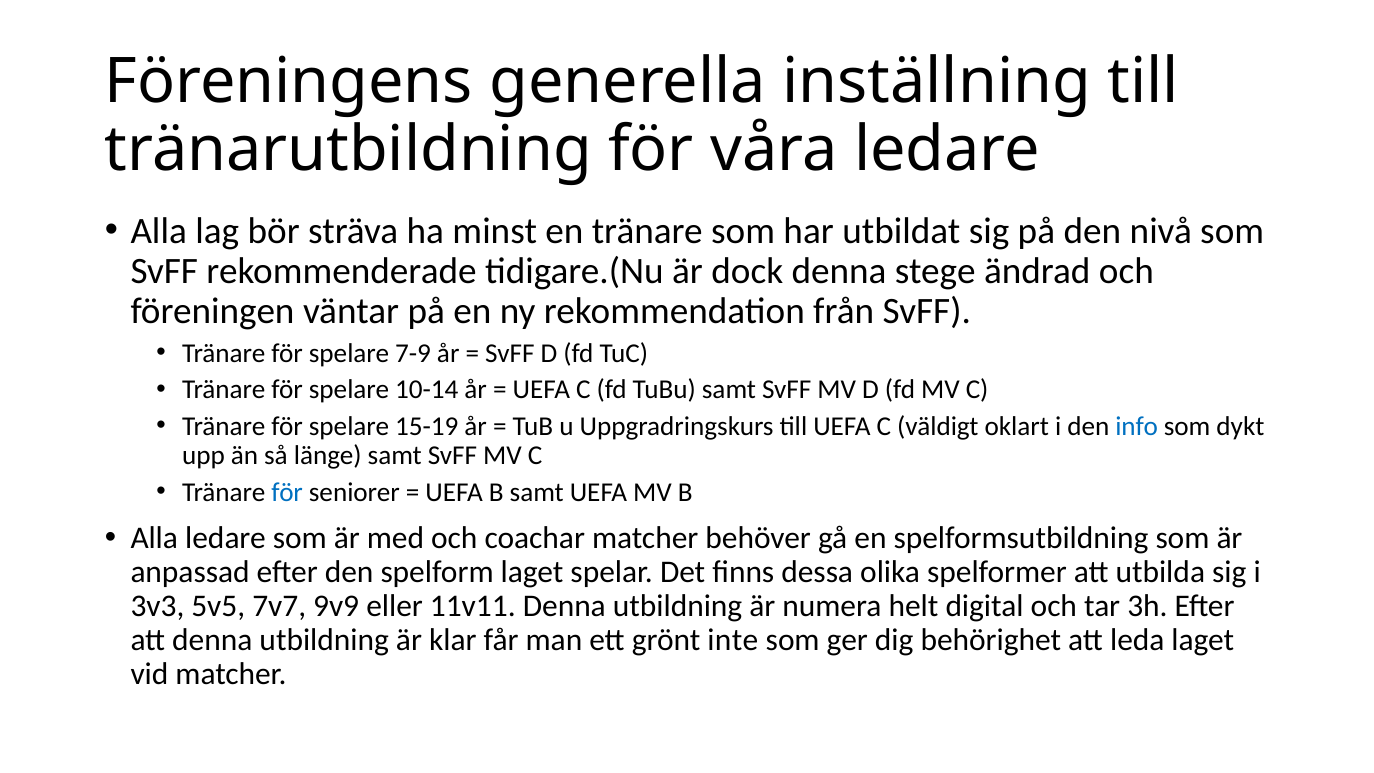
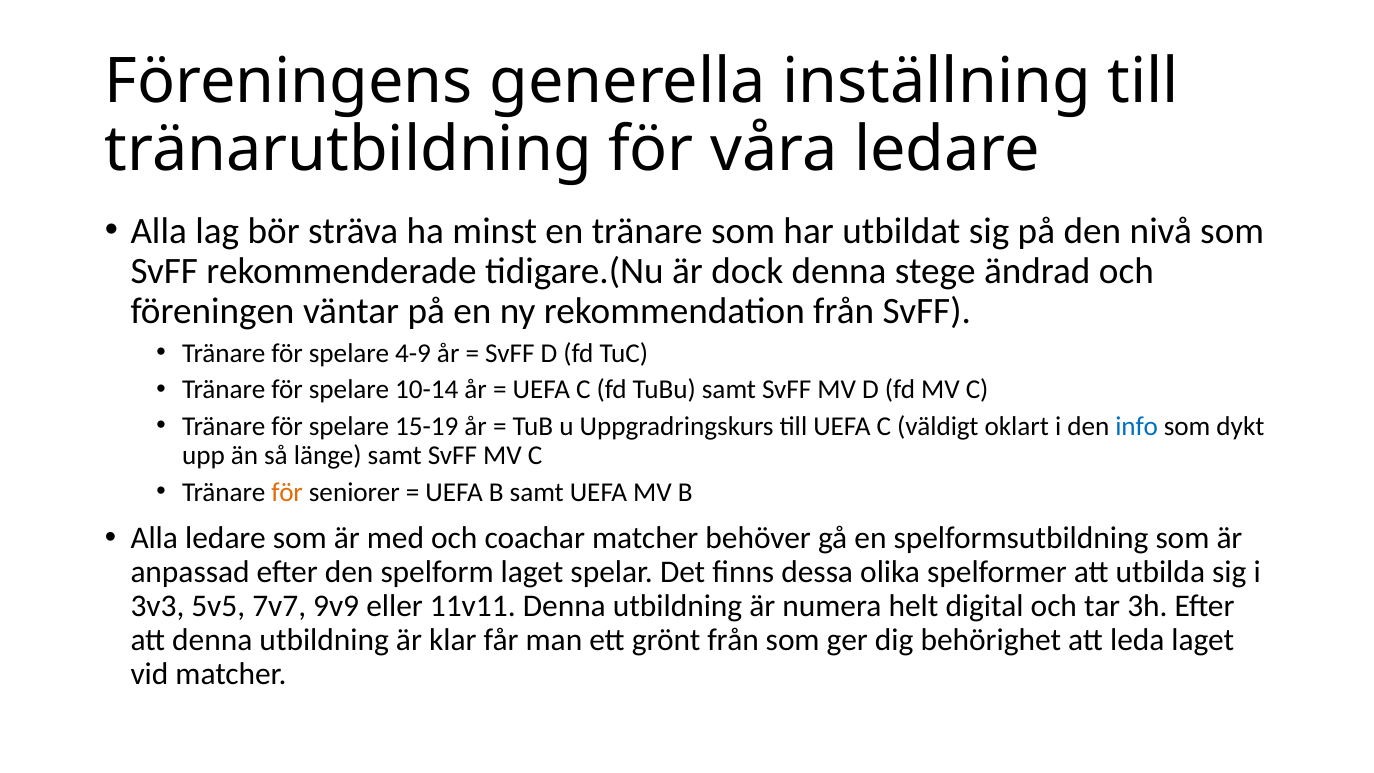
7-9: 7-9 -> 4-9 (413, 353)
för colour: blue -> orange (287, 492)
grönt inte: inte -> från (733, 640)
